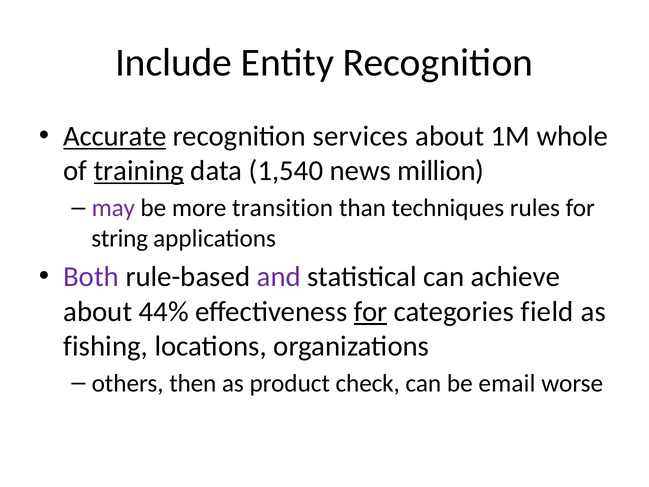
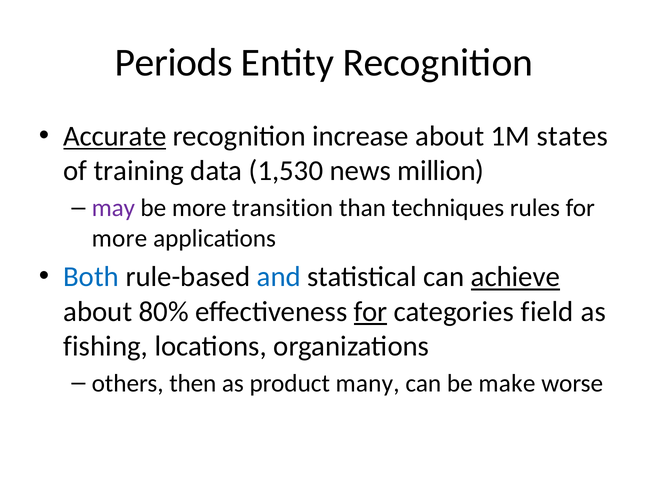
Include: Include -> Periods (174, 63)
services: services -> increase (361, 136)
whole: whole -> states (572, 136)
training underline: present -> none (139, 171)
1,540: 1,540 -> 1,530 (286, 171)
string: string -> more (119, 238)
Both colour: purple -> blue (91, 277)
and colour: purple -> blue (279, 277)
achieve underline: none -> present (515, 277)
44%: 44% -> 80% (164, 311)
check: check -> many (368, 383)
email: email -> make (507, 383)
